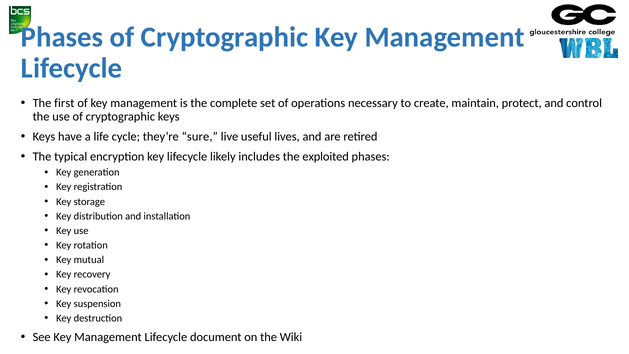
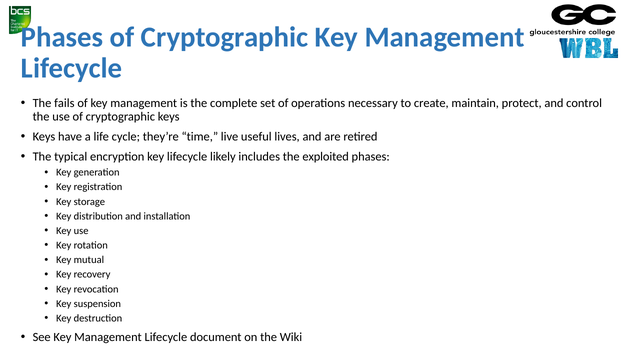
first: first -> fails (64, 103)
sure: sure -> time (200, 137)
